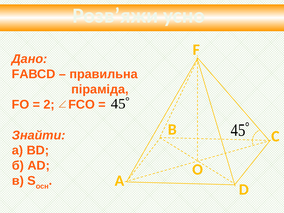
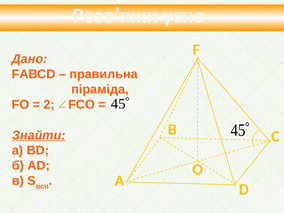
Знайти underline: none -> present (39, 135)
